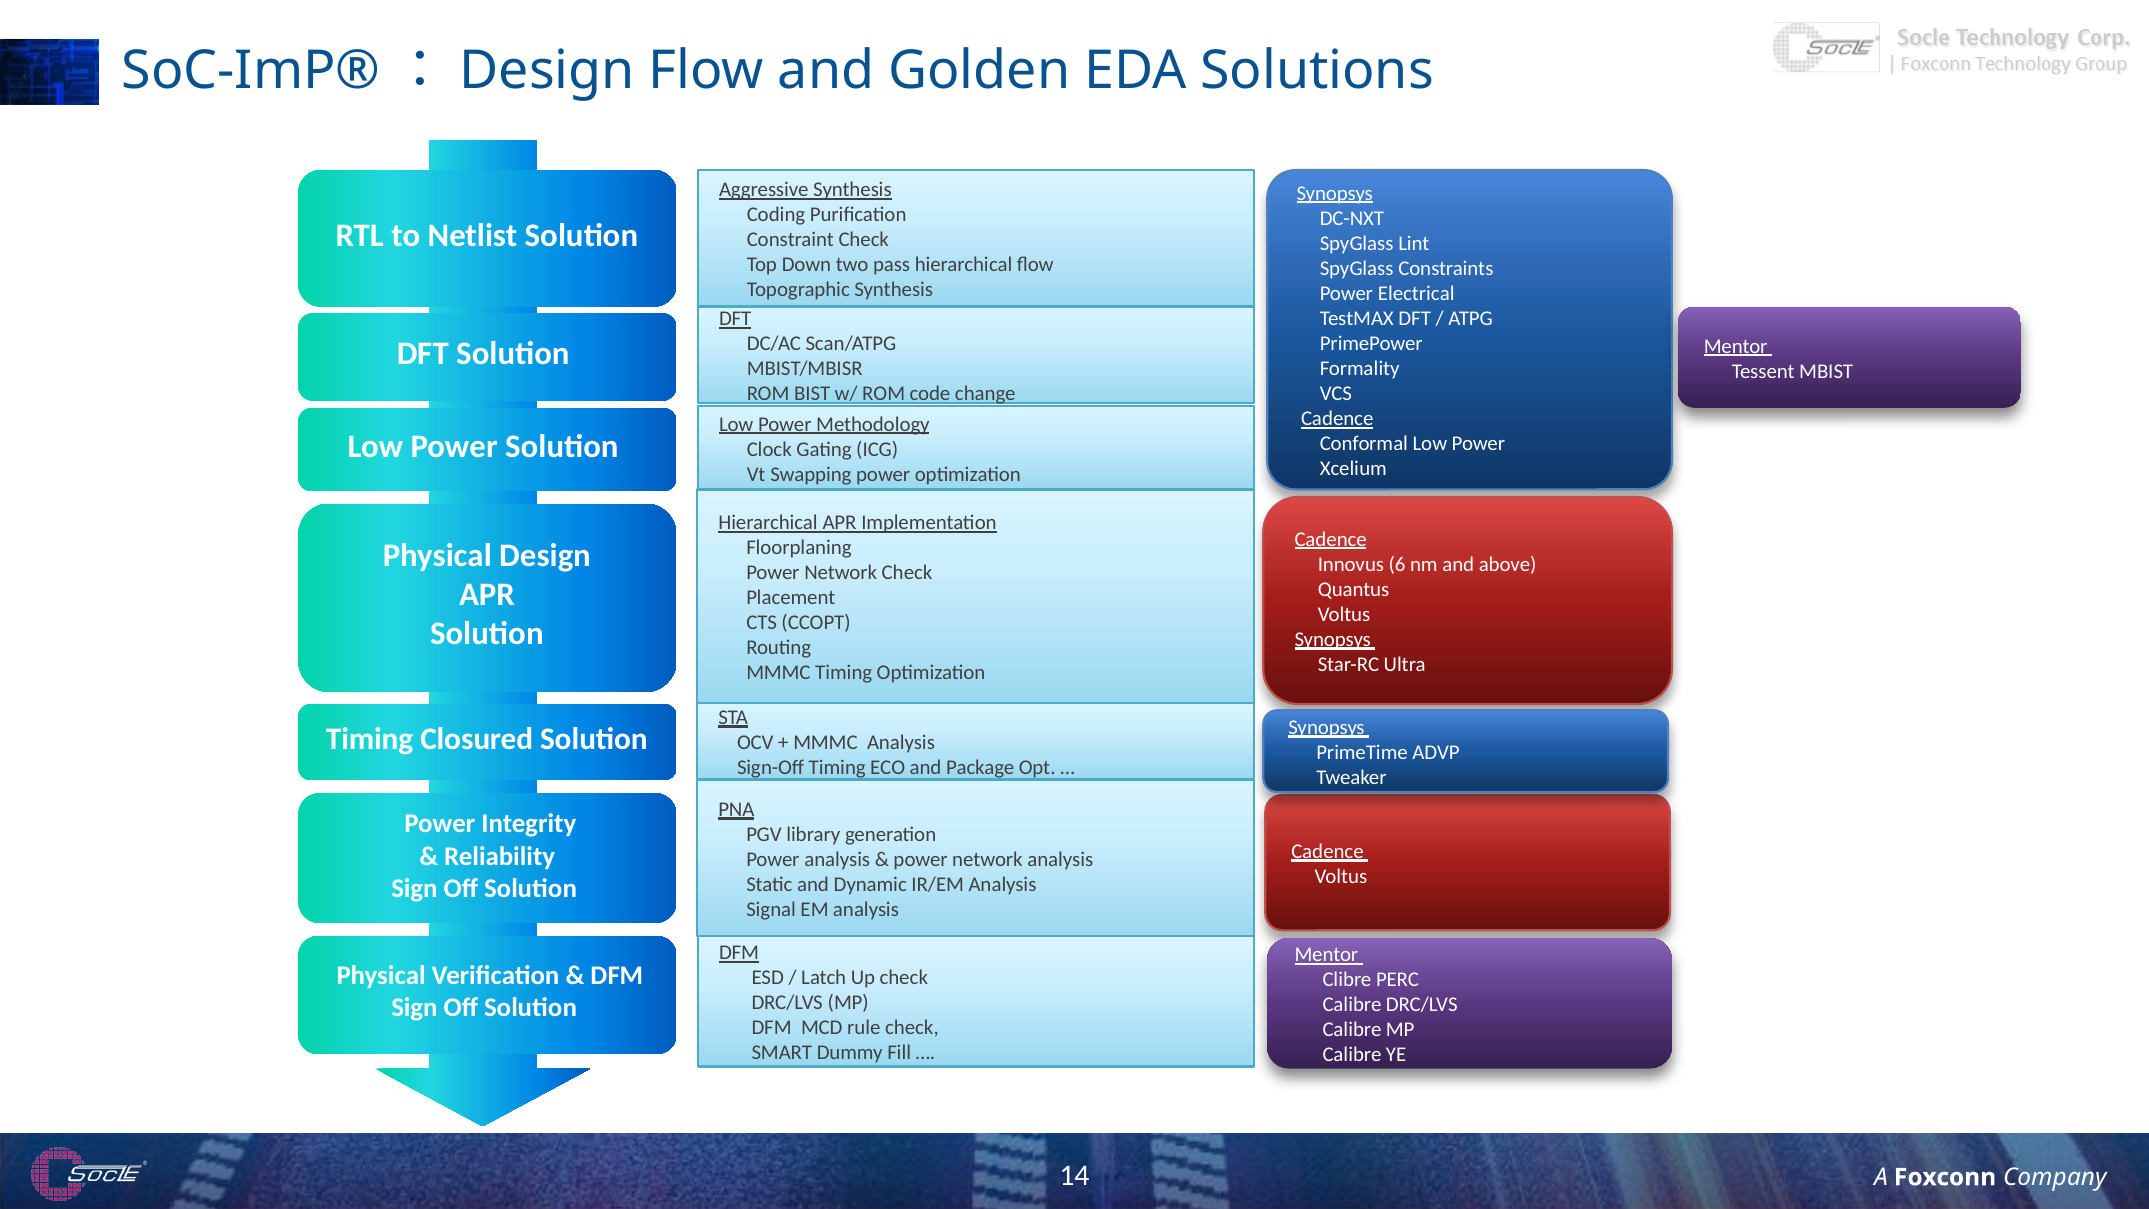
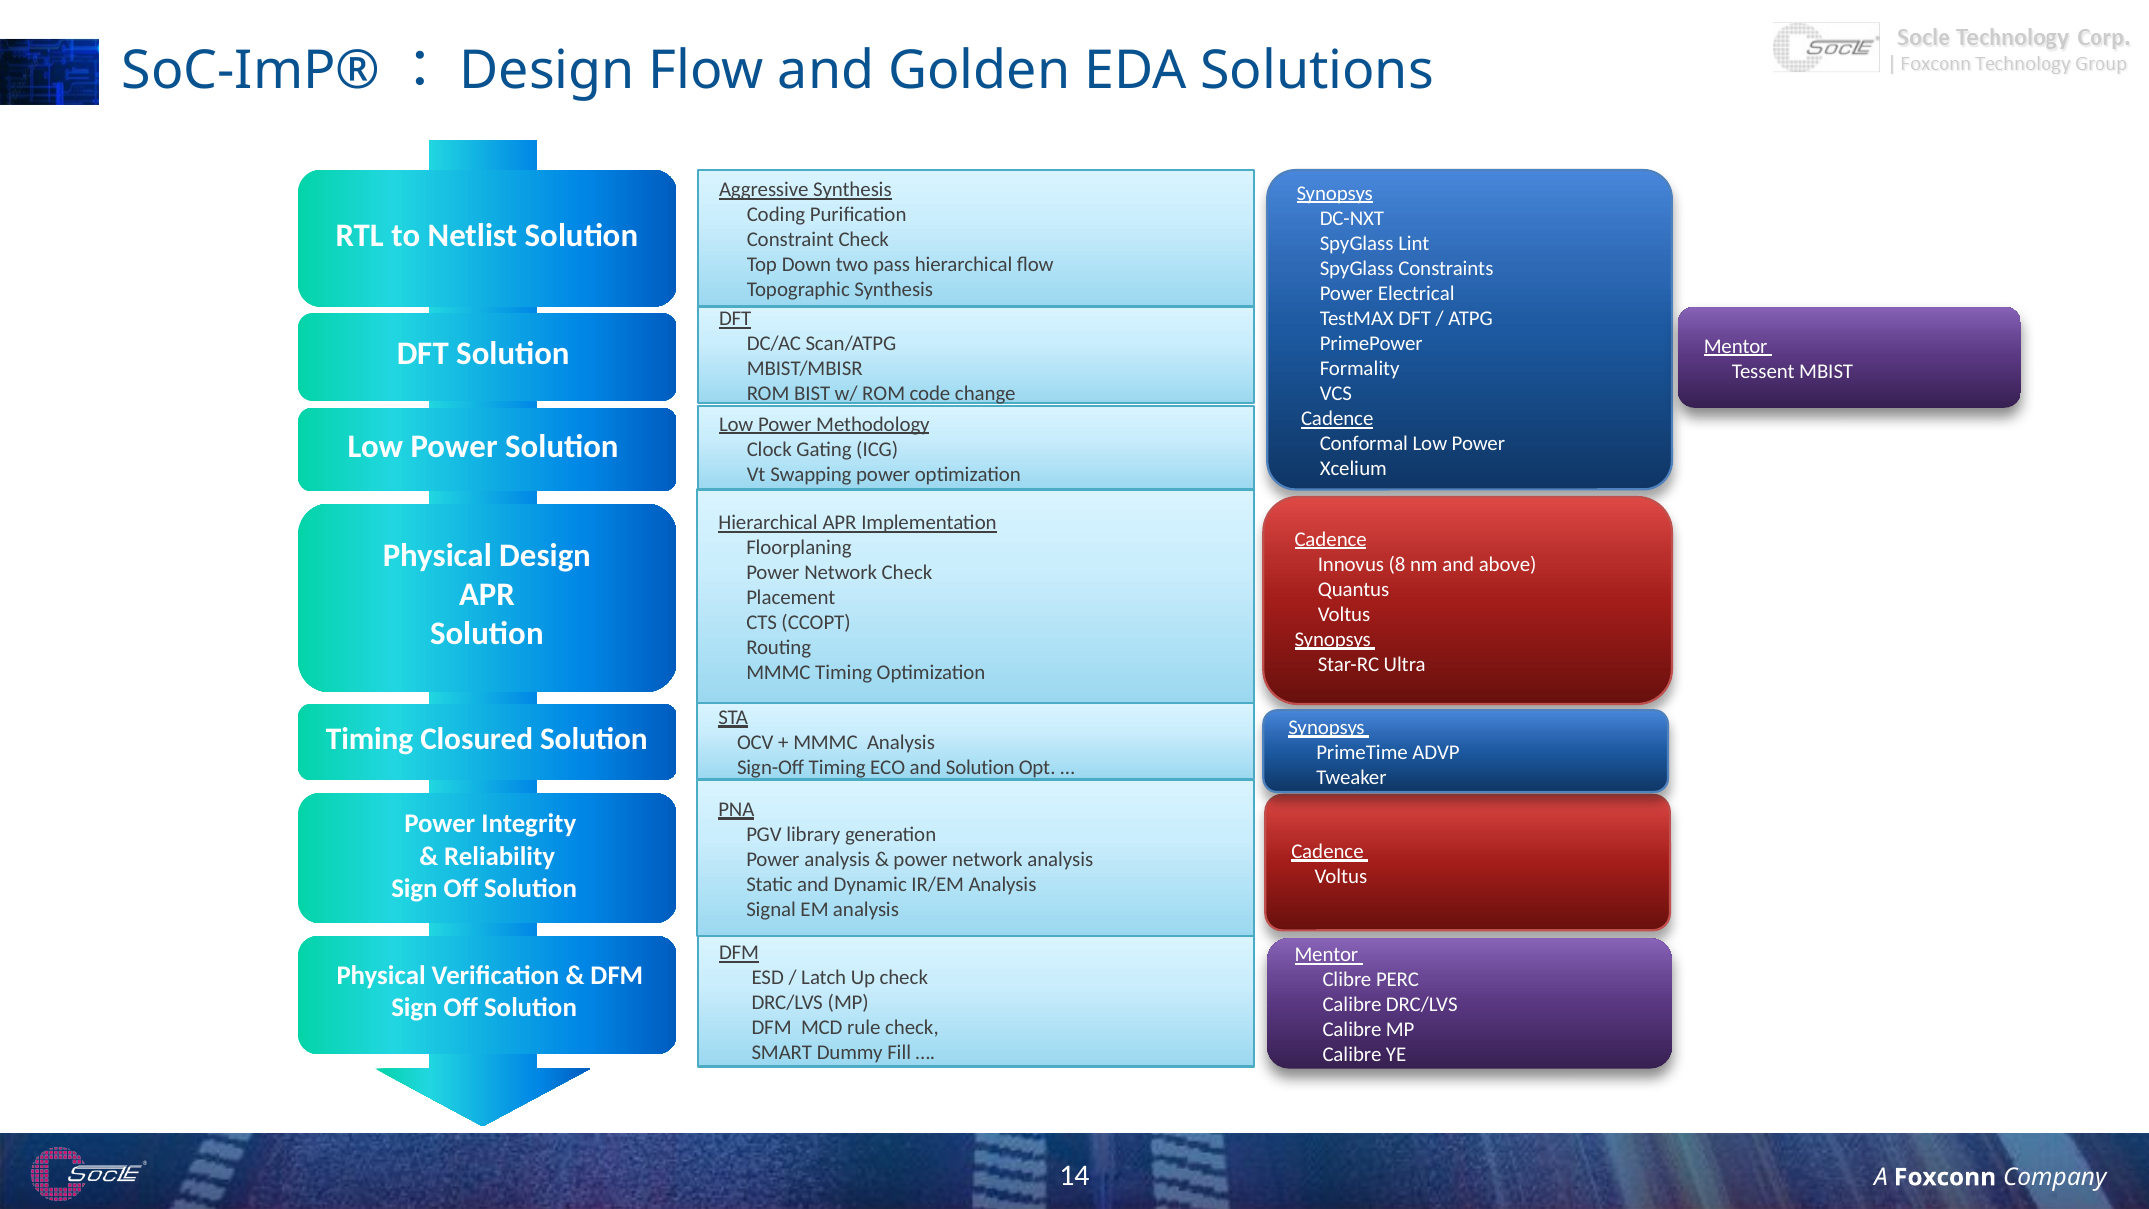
6: 6 -> 8 (1397, 564)
and Package: Package -> Solution (980, 768)
